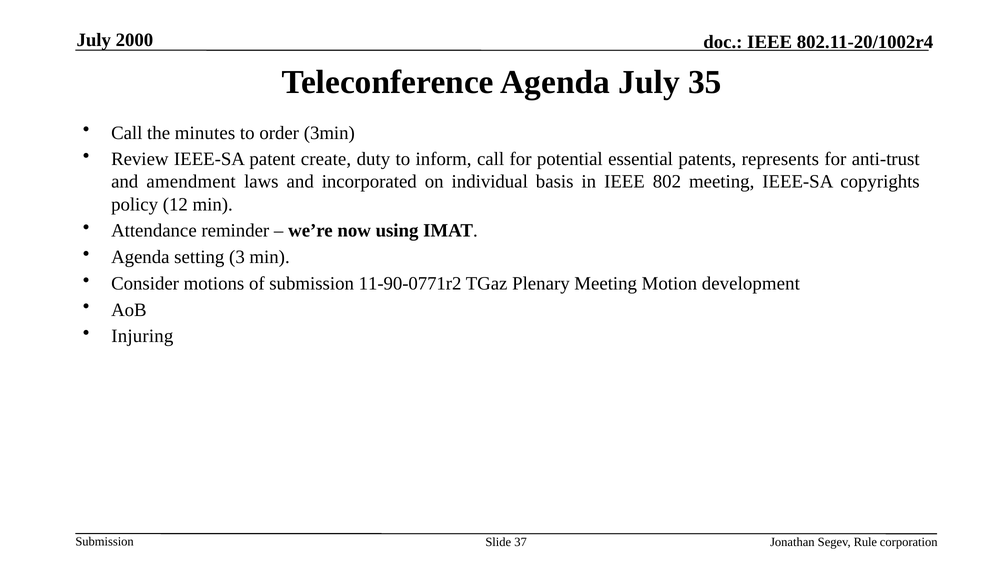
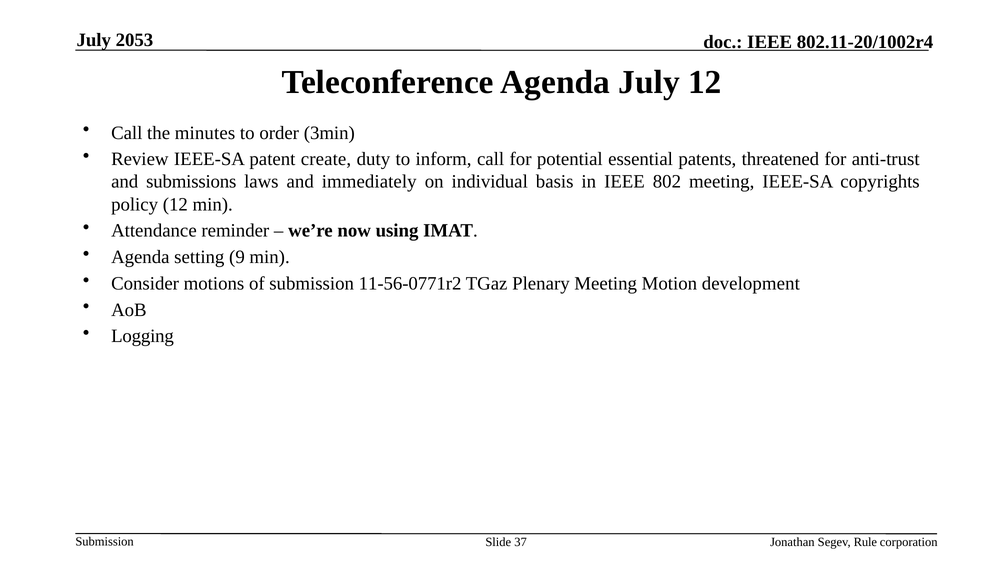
2000: 2000 -> 2053 (134, 40)
July 35: 35 -> 12 (705, 82)
represents: represents -> threatened (780, 159)
amendment: amendment -> submissions (191, 182)
incorporated: incorporated -> immediately (369, 182)
3: 3 -> 9 (237, 257)
11-90-0771r2: 11-90-0771r2 -> 11-56-0771r2 (410, 283)
Injuring: Injuring -> Logging (143, 336)
